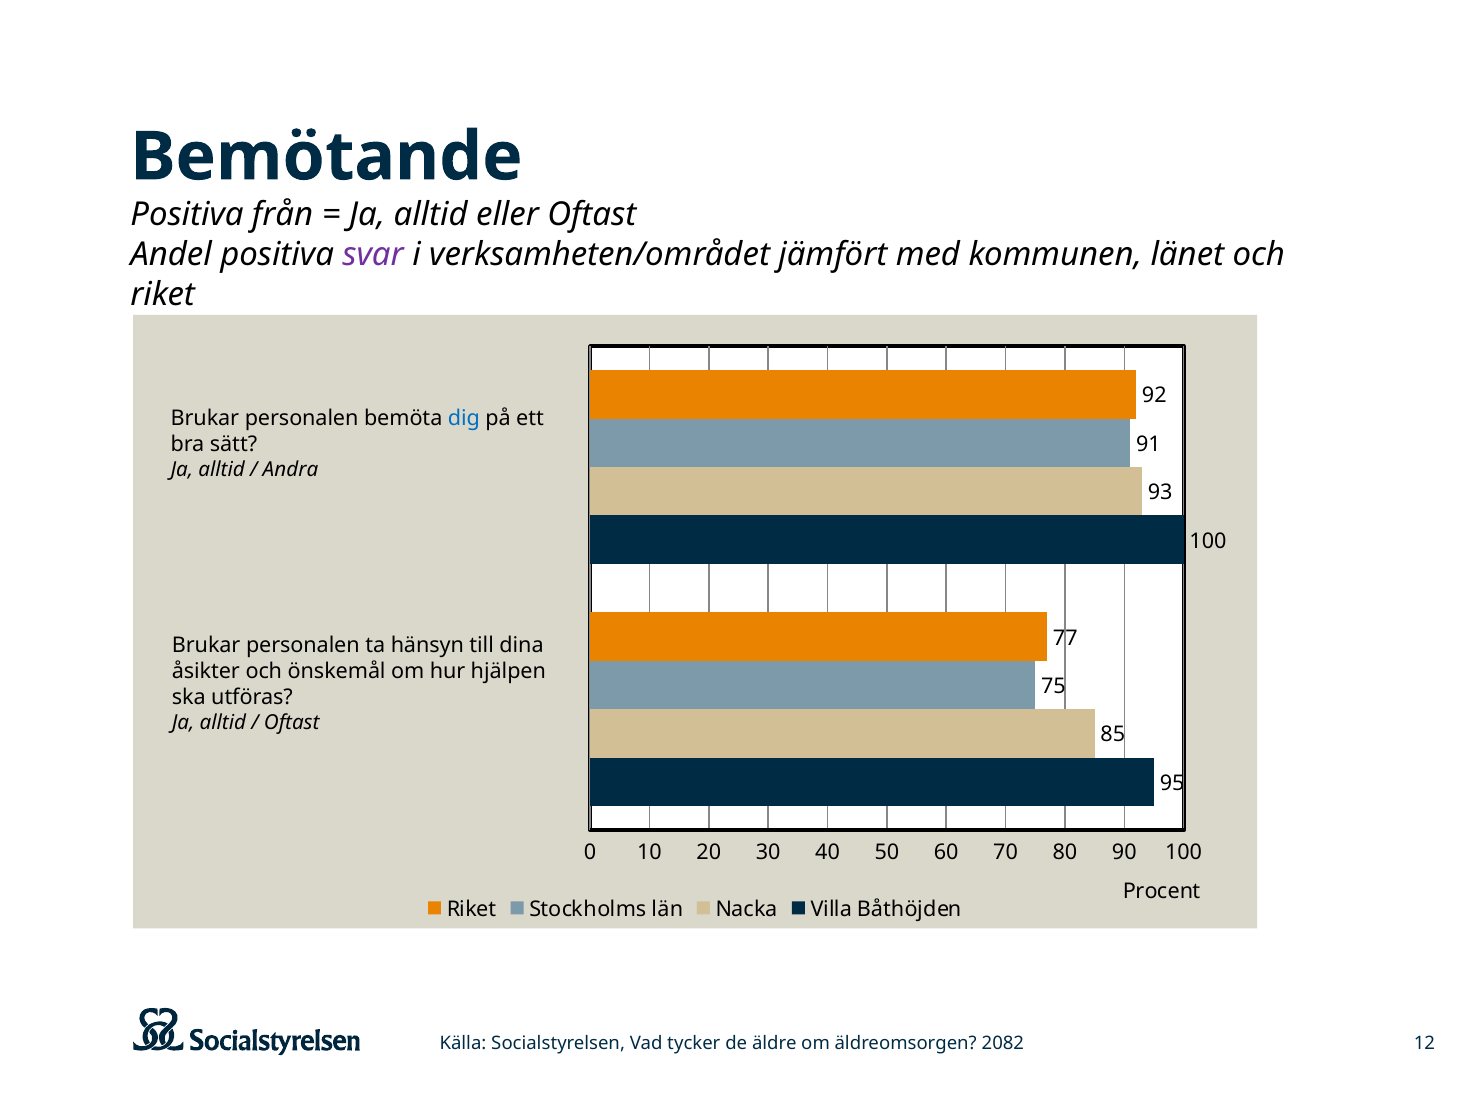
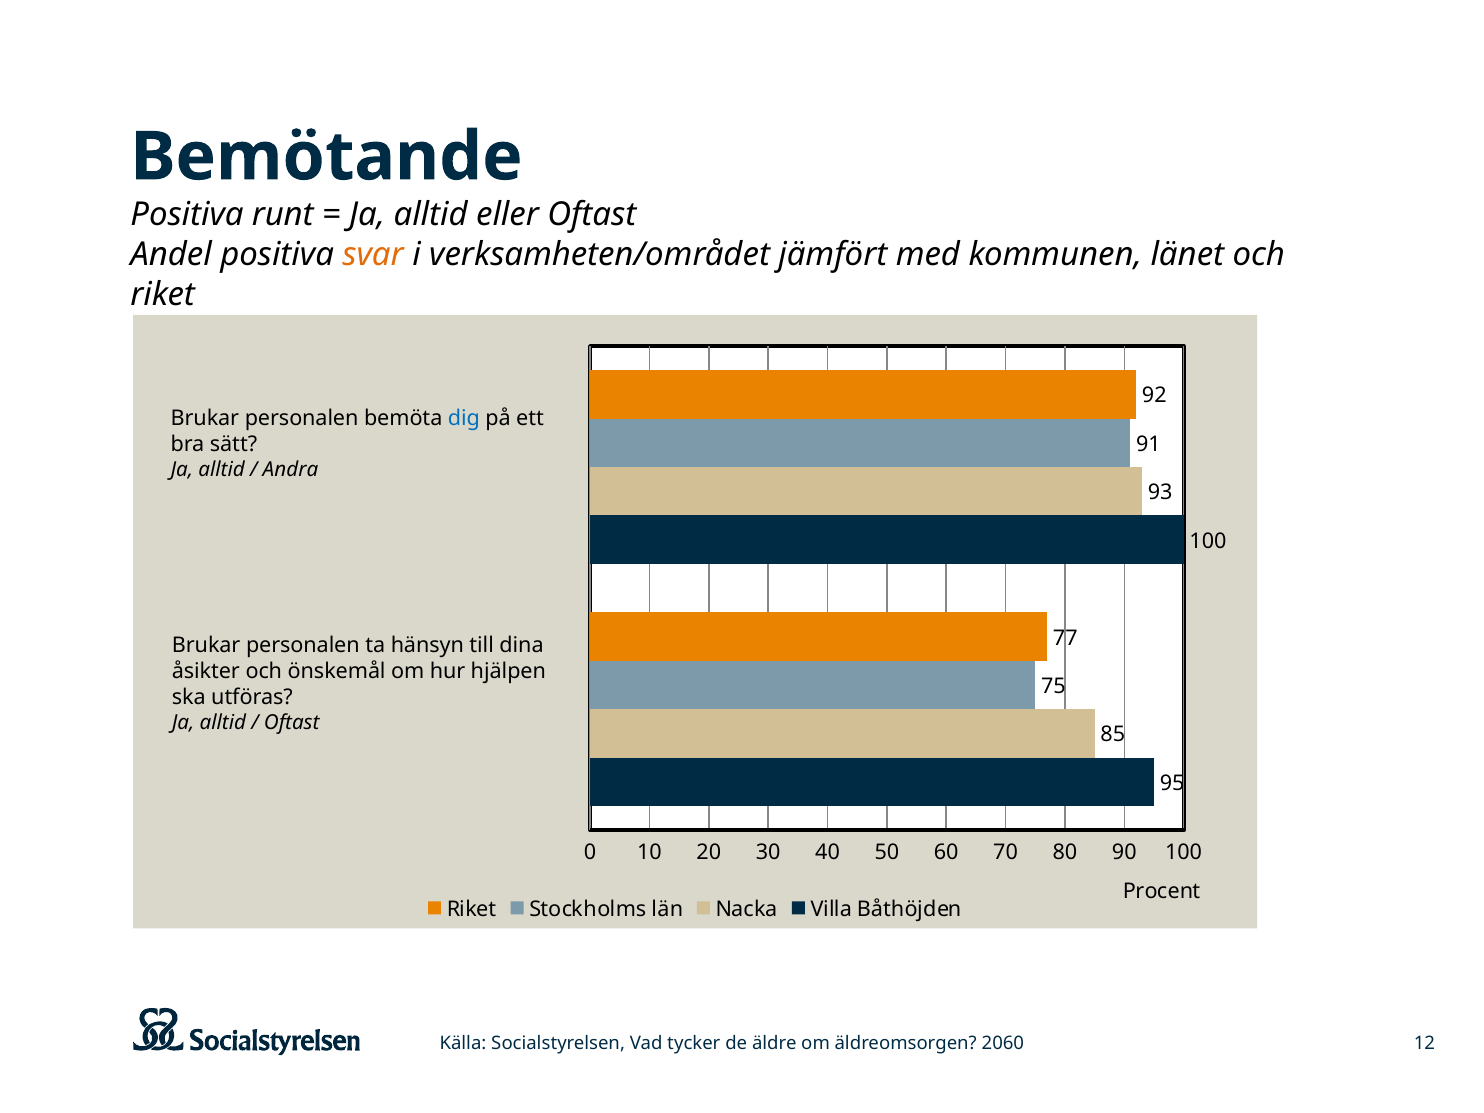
från: från -> runt (283, 215)
svar colour: purple -> orange (373, 255)
2082: 2082 -> 2060 (1003, 1043)
